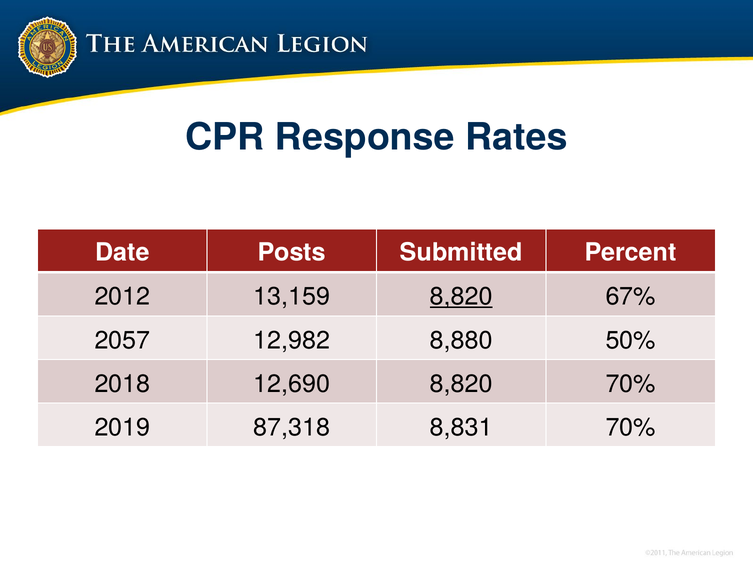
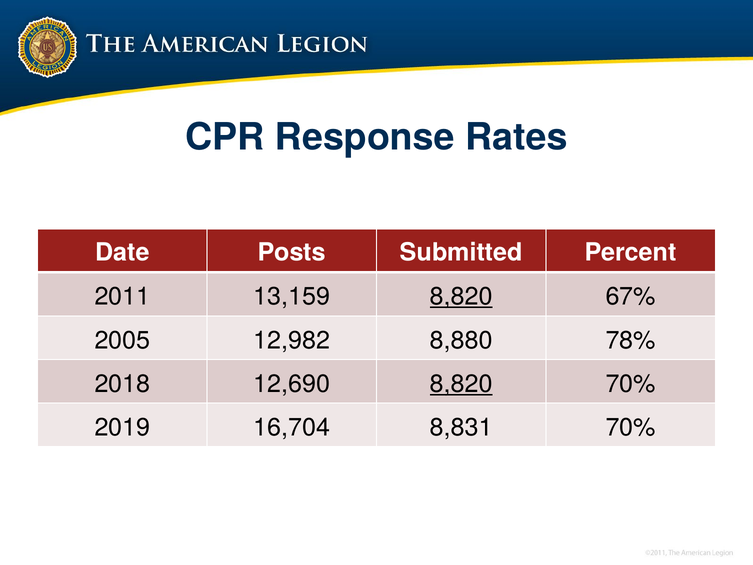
2012: 2012 -> 2011 (122, 297)
2057: 2057 -> 2005 (122, 340)
50%: 50% -> 78% (631, 340)
8,820 underline: none -> present (461, 384)
87,318: 87,318 -> 16,704 (292, 427)
